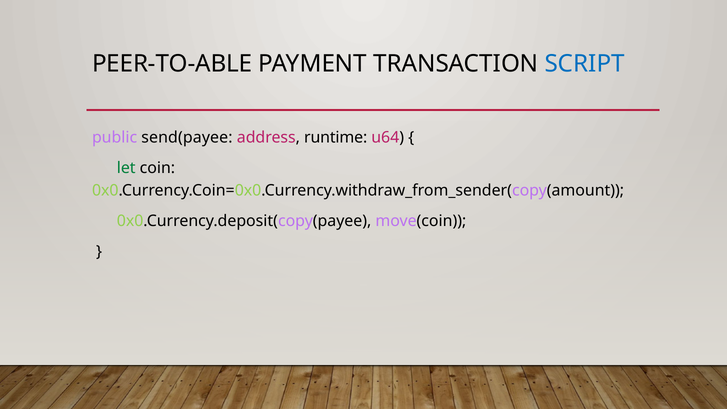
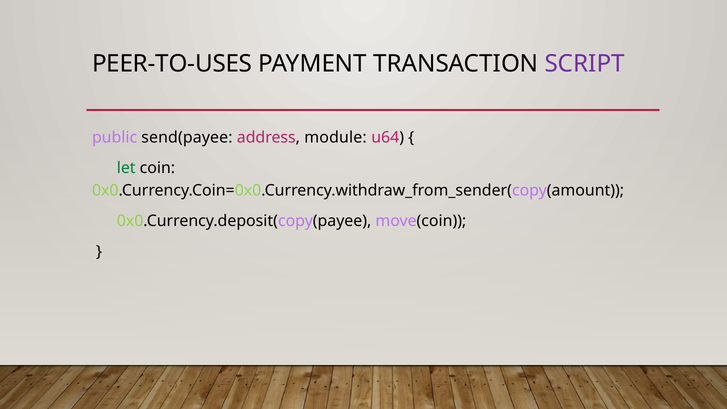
PEER-TO-ABLE: PEER-TO-ABLE -> PEER-TO-USES (172, 64)
SCRIPT colour: blue -> purple (585, 64)
runtime: runtime -> module (336, 137)
